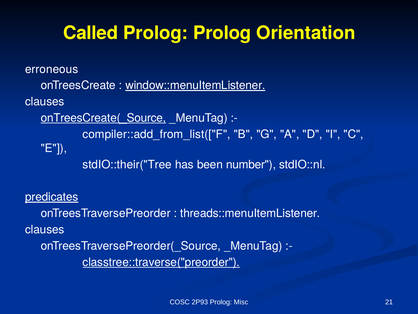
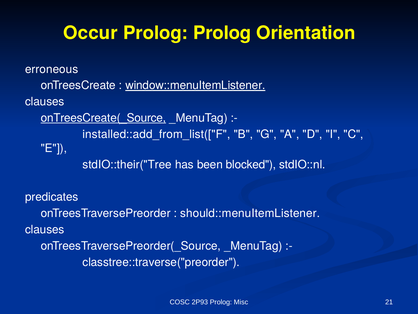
Called: Called -> Occur (90, 33)
compiler::add_from_list(["F: compiler::add_from_list(["F -> installed::add_from_list(["F (157, 134)
number: number -> blocked (251, 164)
predicates underline: present -> none (52, 197)
threads::menuItemListener: threads::menuItemListener -> should::menuItemListener (250, 213)
classtree::traverse("preorder underline: present -> none (161, 262)
